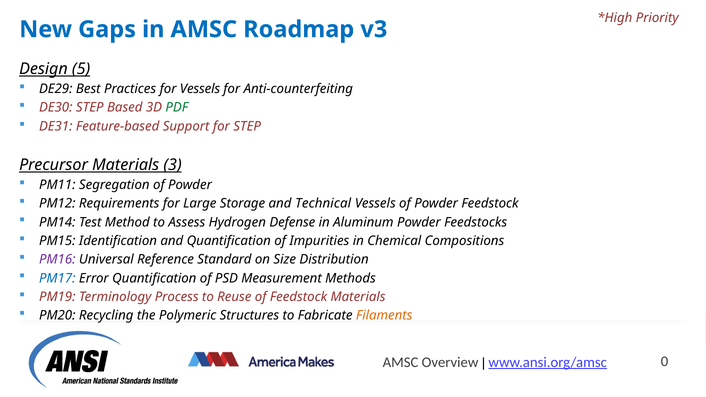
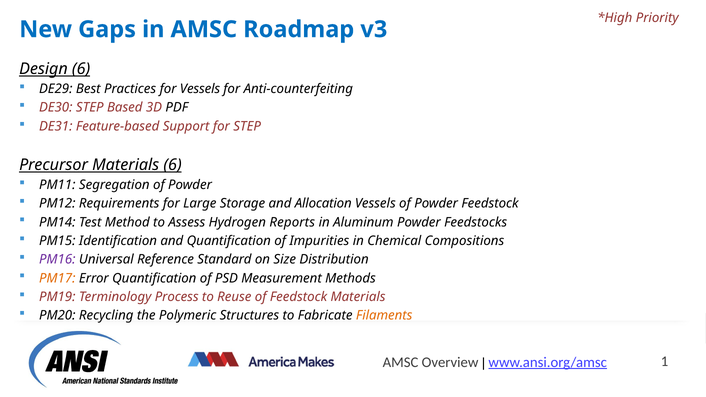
Design 5: 5 -> 6 (81, 69)
PDF colour: green -> black (177, 108)
Materials 3: 3 -> 6 (173, 165)
Technical: Technical -> Allocation (323, 204)
Defense: Defense -> Reports (292, 222)
PM17 colour: blue -> orange (57, 278)
0: 0 -> 1 (665, 361)
